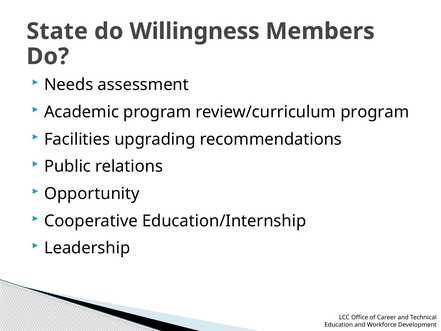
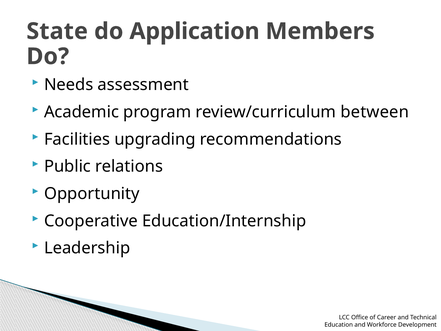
Willingness: Willingness -> Application (195, 31)
review/curriculum program: program -> between (375, 112)
